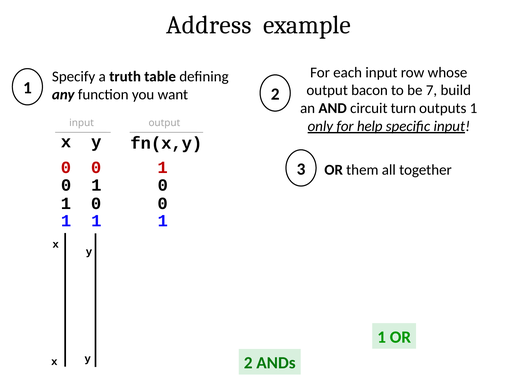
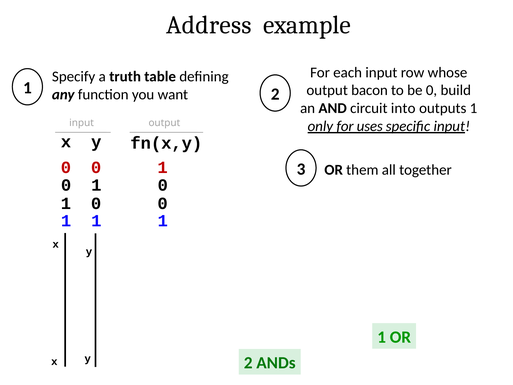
be 7: 7 -> 0 (432, 90)
turn: turn -> into (403, 108)
help: help -> uses (370, 126)
